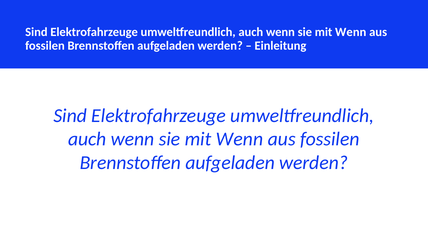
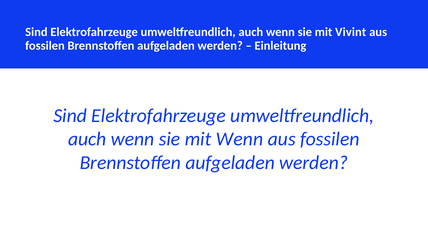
Wenn: Wenn -> Vivint (351, 32)
